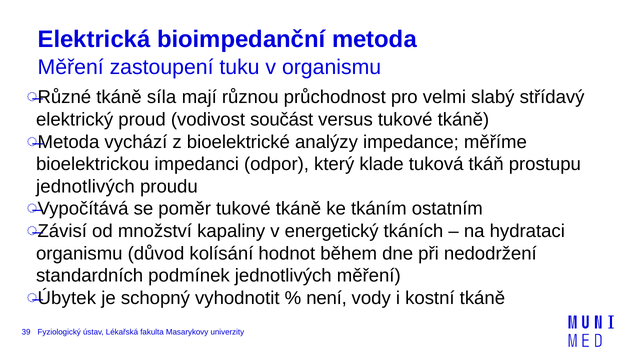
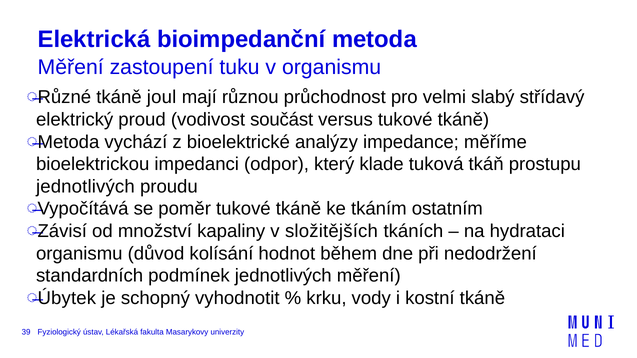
síla: síla -> joul (162, 97)
energetický: energetický -> složitějších (331, 231)
není: není -> krku (326, 298)
